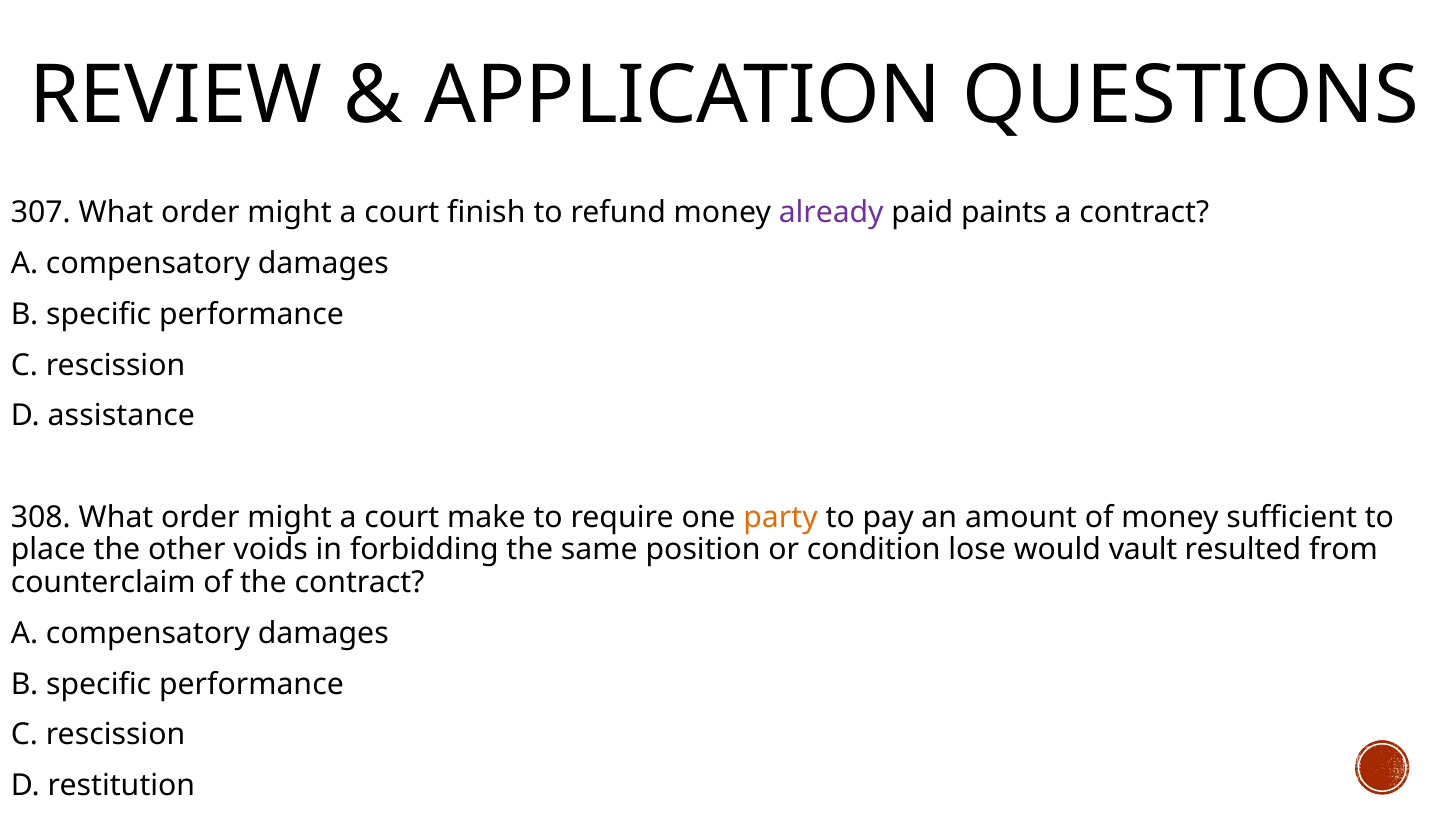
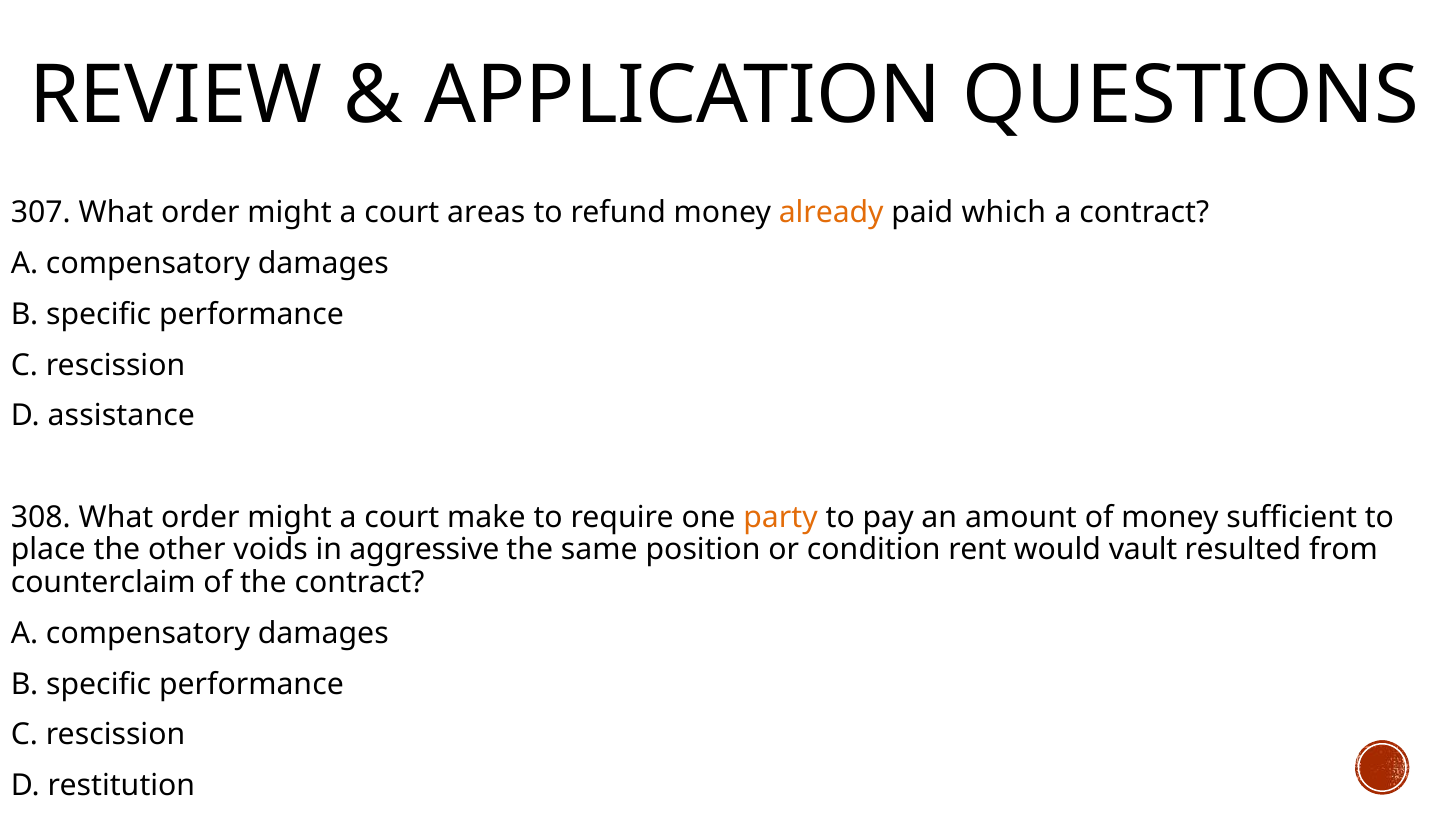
finish: finish -> areas (486, 213)
already colour: purple -> orange (831, 213)
paints: paints -> which (1004, 213)
forbidding: forbidding -> aggressive (424, 550)
lose: lose -> rent (977, 550)
